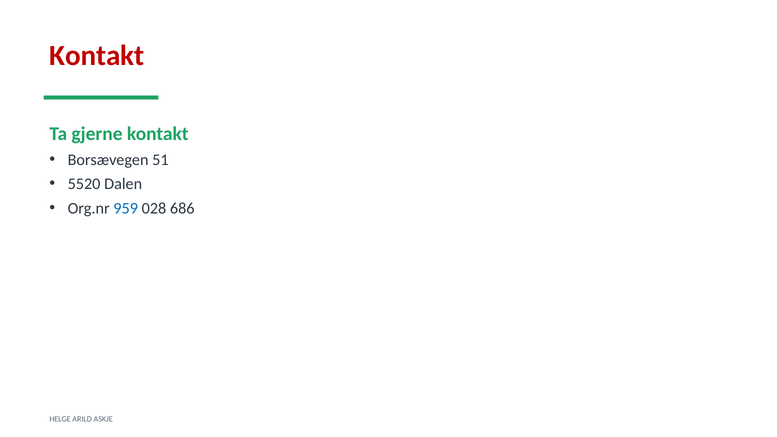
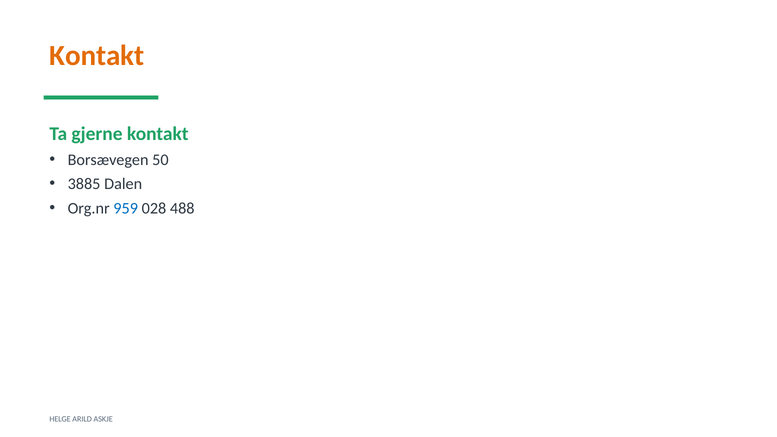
Kontakt colour: red -> orange (97, 55)
51: 51 -> 50 (160, 160)
5520: 5520 -> 3885 (84, 184)
686: 686 -> 488 (182, 208)
